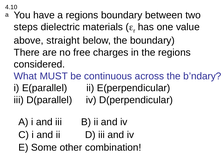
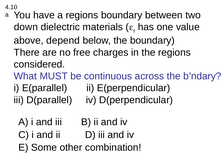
steps: steps -> down (26, 27)
straight: straight -> depend (63, 41)
